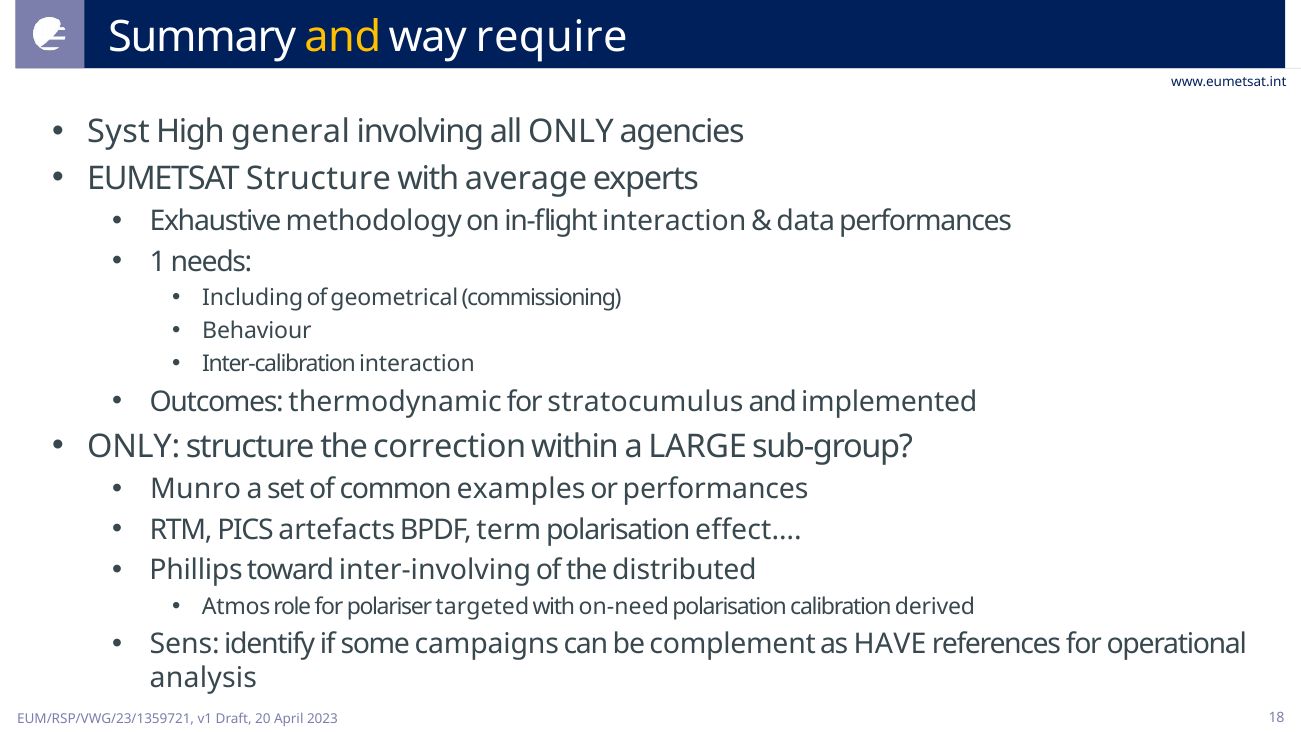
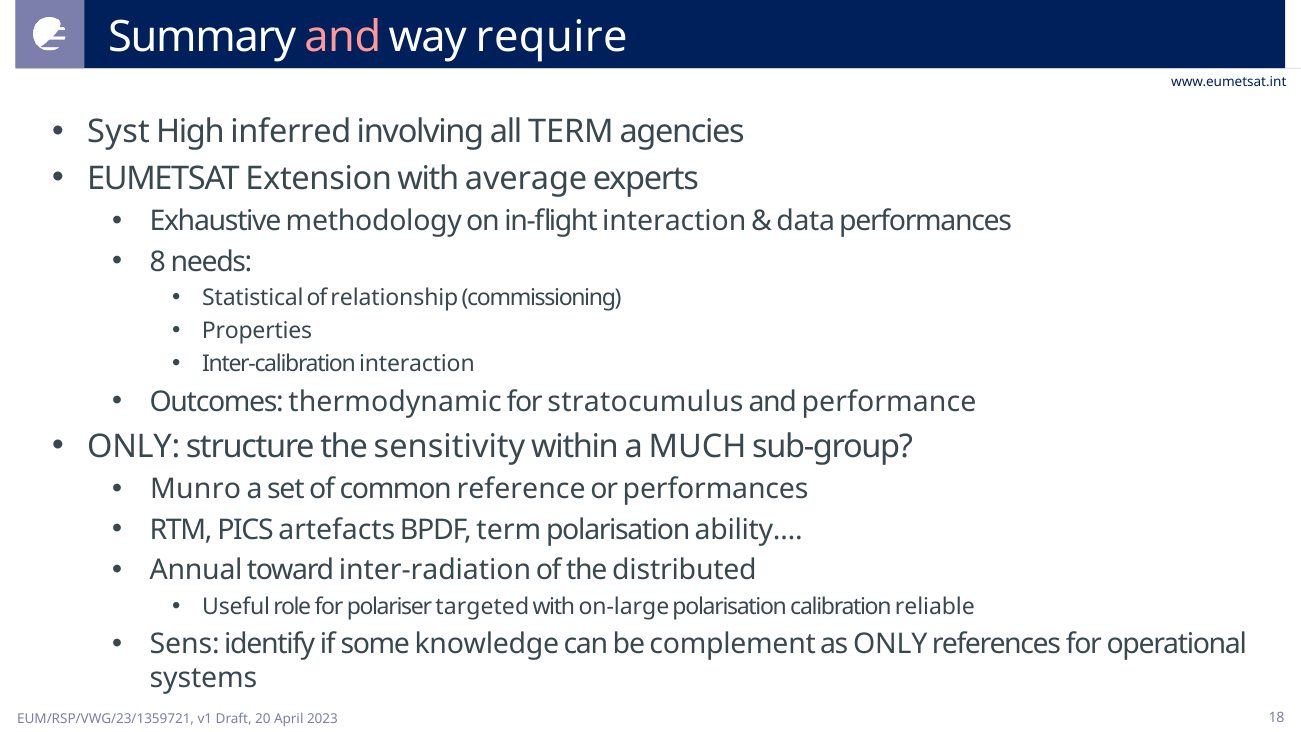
and colour: yellow -> pink (343, 37)
general: general -> inferred (291, 132)
all ONLY: ONLY -> TERM (571, 132)
EUMETSAT Structure: Structure -> Extension (319, 179)
1: 1 -> 8 (158, 262)
Including: Including -> Statistical (253, 298)
geometrical: geometrical -> relationship (394, 298)
Behaviour: Behaviour -> Properties (257, 331)
implemented: implemented -> performance (889, 402)
correction: correction -> sensitivity (450, 446)
LARGE: LARGE -> MUCH (698, 446)
examples: examples -> reference (521, 489)
effect…: effect… -> ability… (749, 530)
Phillips: Phillips -> Annual (196, 570)
inter-involving: inter-involving -> inter-radiation (435, 570)
Atmos: Atmos -> Useful (236, 606)
on-need: on-need -> on-large (624, 606)
derived: derived -> reliable (935, 606)
campaigns: campaigns -> knowledge (487, 644)
as HAVE: HAVE -> ONLY (890, 644)
analysis: analysis -> systems (203, 678)
